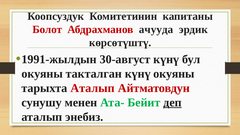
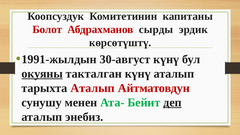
ачууда: ачууда -> сырды (156, 29)
окуяны underline: none -> present (42, 74)
күнү окуяны: окуяны -> аталып (174, 74)
